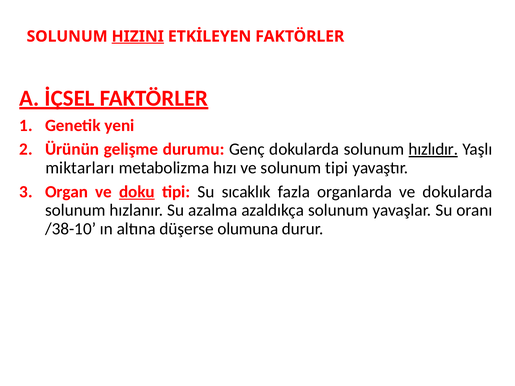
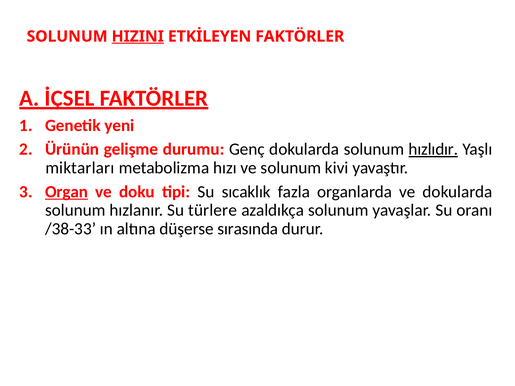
solunum tipi: tipi -> kivi (337, 168)
Organ underline: none -> present (67, 192)
doku underline: present -> none (137, 192)
azalma: azalma -> türlere (213, 210)
/38-10: /38-10 -> /38-33 (71, 229)
olumuna: olumuna -> sırasında (248, 229)
